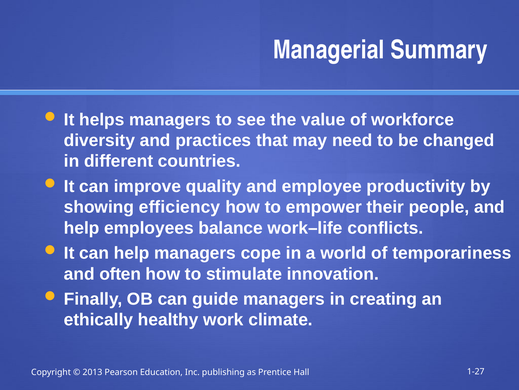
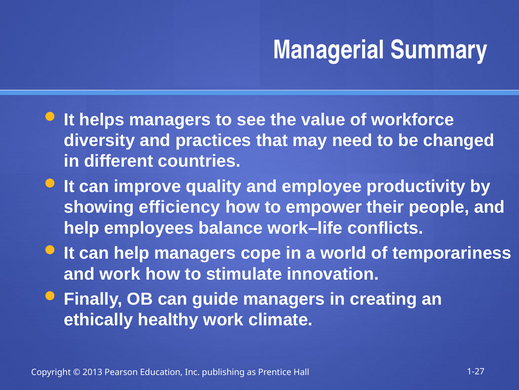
and often: often -> work (120, 273)
